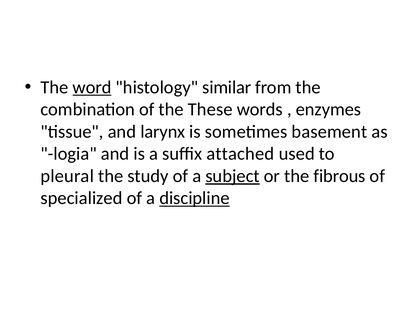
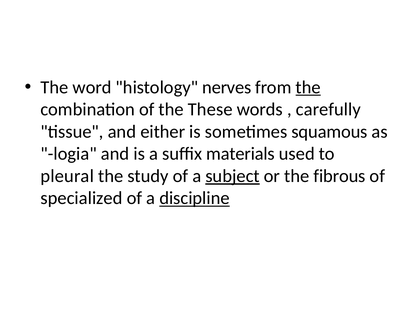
word underline: present -> none (92, 87)
similar: similar -> nerves (227, 87)
the underline: none -> present (308, 87)
enzymes: enzymes -> carefully (328, 109)
larynx: larynx -> either (163, 132)
basement: basement -> squamous (330, 132)
attached: attached -> materials (241, 154)
